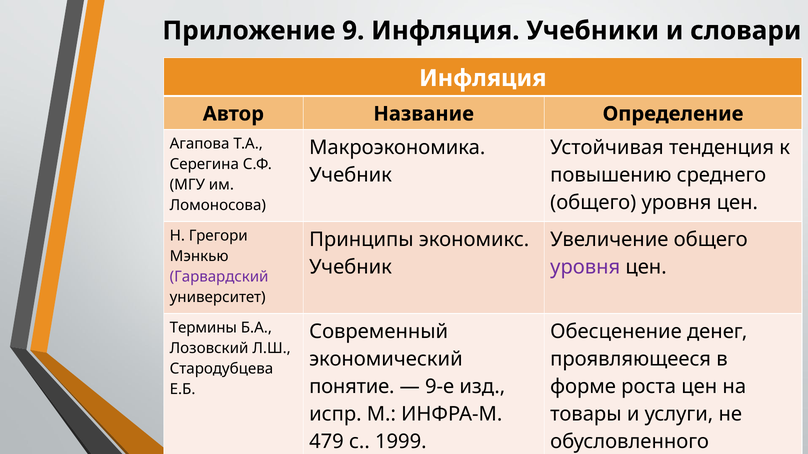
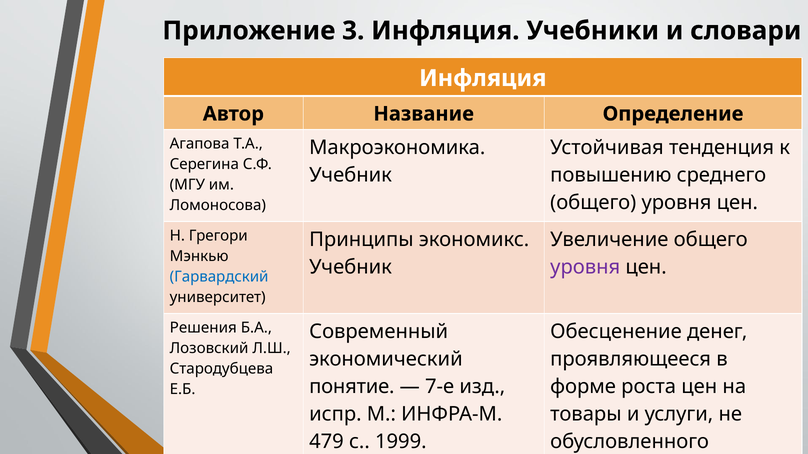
9: 9 -> 3 (353, 31)
Гарвардский colour: purple -> blue (219, 277)
Термины: Термины -> Решения (203, 328)
9-е: 9-е -> 7-е (440, 387)
